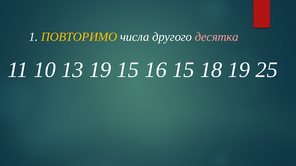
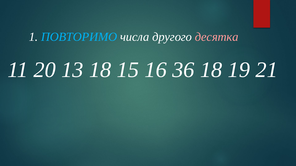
ПОВТОРИМО colour: yellow -> light blue (79, 37)
10: 10 -> 20 (45, 70)
13 19: 19 -> 18 (100, 70)
16 15: 15 -> 36 (183, 70)
25: 25 -> 21 (267, 70)
